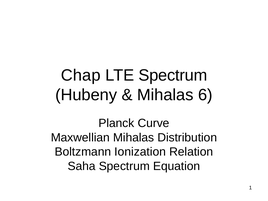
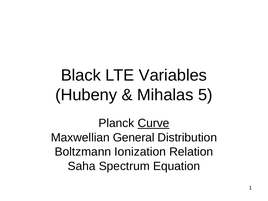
Chap: Chap -> Black (81, 75)
LTE Spectrum: Spectrum -> Variables (173, 75)
6: 6 -> 5 (205, 95)
Curve underline: none -> present (153, 123)
Maxwellian Mihalas: Mihalas -> General (134, 138)
